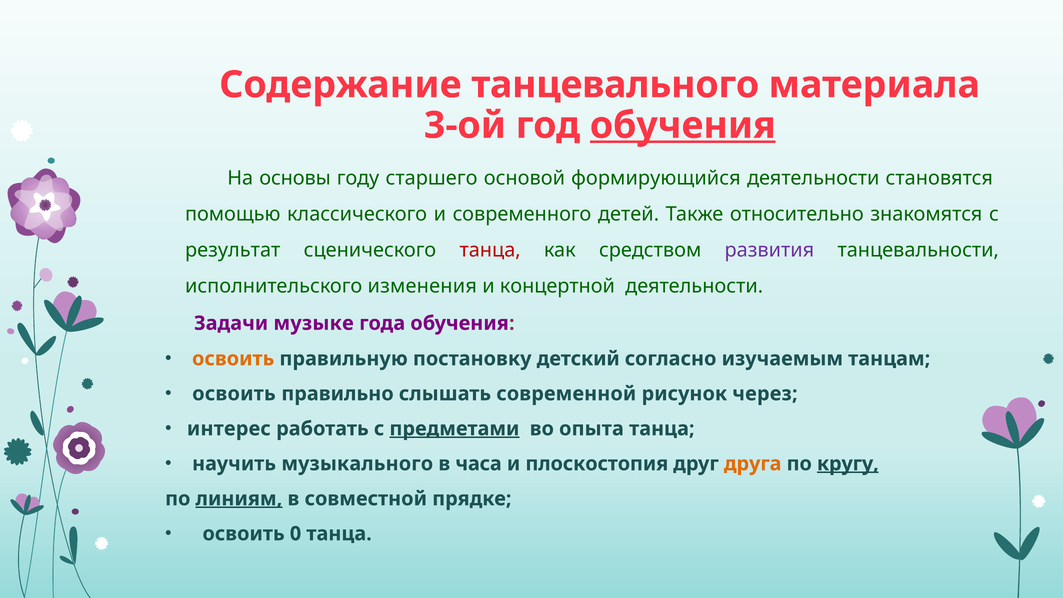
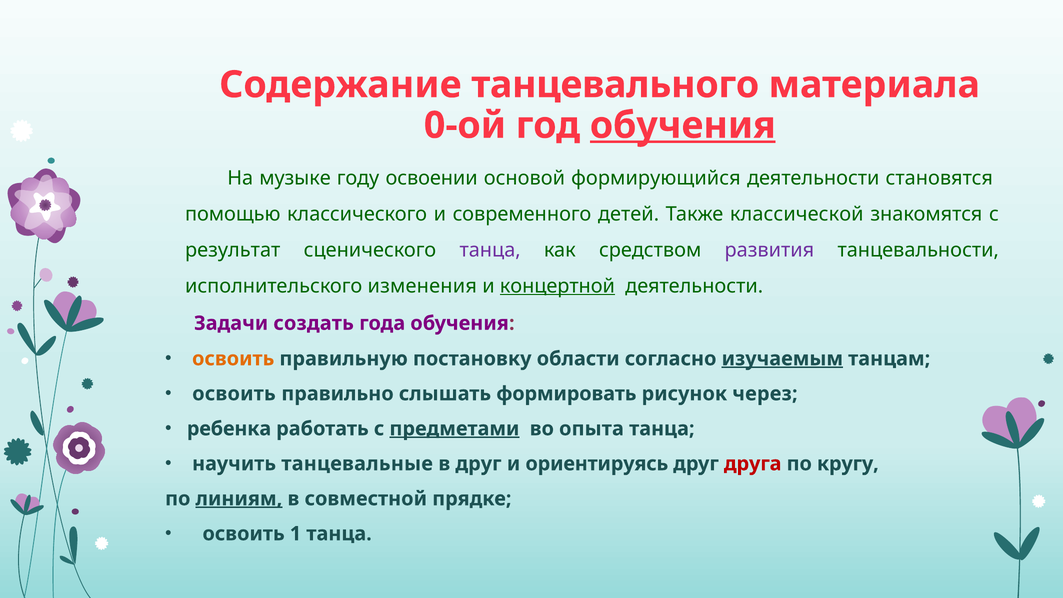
3-ой: 3-ой -> 0-ой (465, 125)
основы: основы -> музыке (295, 178)
старшего: старшего -> освоении (432, 178)
относительно: относительно -> классической (797, 214)
танца colour: red -> purple (490, 250)
концертной underline: none -> present (557, 286)
музыке: музыке -> создать (314, 323)
детский: детский -> области (578, 359)
изучаемым underline: none -> present (782, 359)
современной: современной -> формировать (566, 394)
интерес: интерес -> ребенка (229, 429)
музыкального: музыкального -> танцевальные (357, 464)
в часа: часа -> друг (479, 464)
плоскостопия: плоскостопия -> ориентируясь (597, 464)
друга colour: orange -> red (753, 464)
кругу underline: present -> none (848, 464)
0: 0 -> 1 (296, 534)
